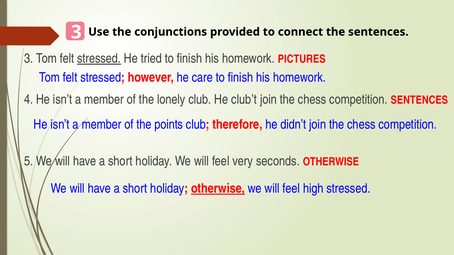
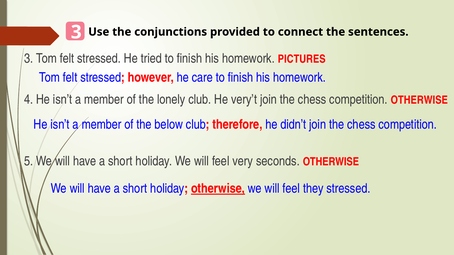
stressed underline: present -> none (99, 59)
club’t: club’t -> very’t (244, 100)
competition SENTENCES: SENTENCES -> OTHERWISE (419, 100)
points: points -> below (169, 125)
high: high -> they (313, 189)
